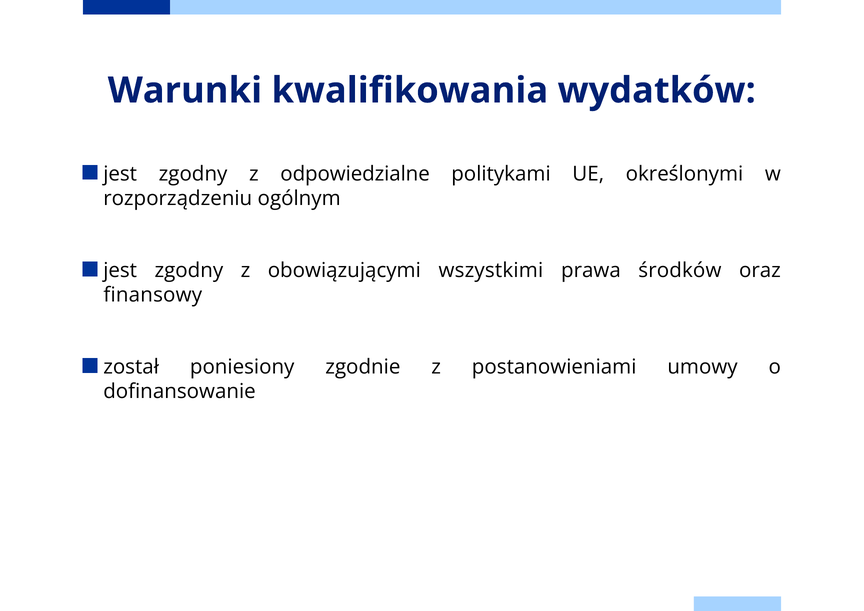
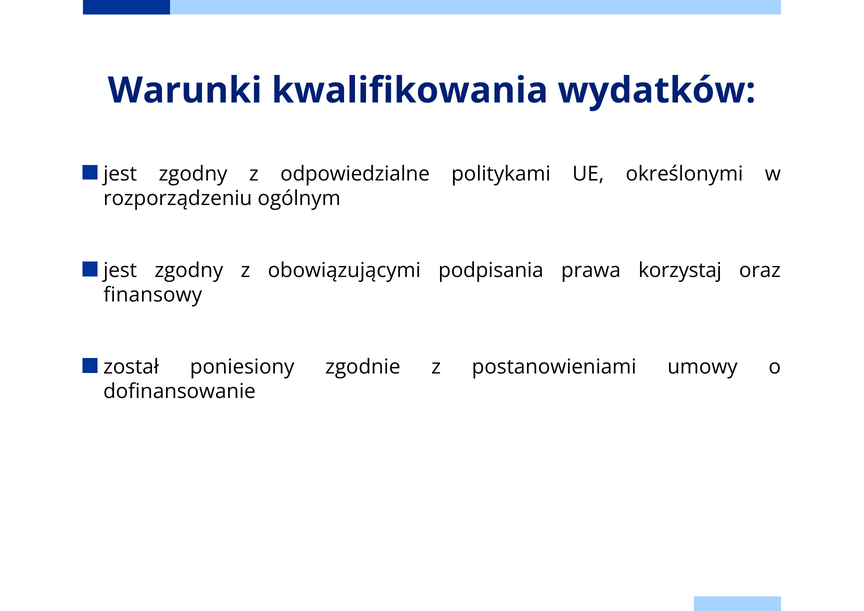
wszystkimi: wszystkimi -> podpisania (491, 270)
środków: środków -> korzystaj (680, 270)
